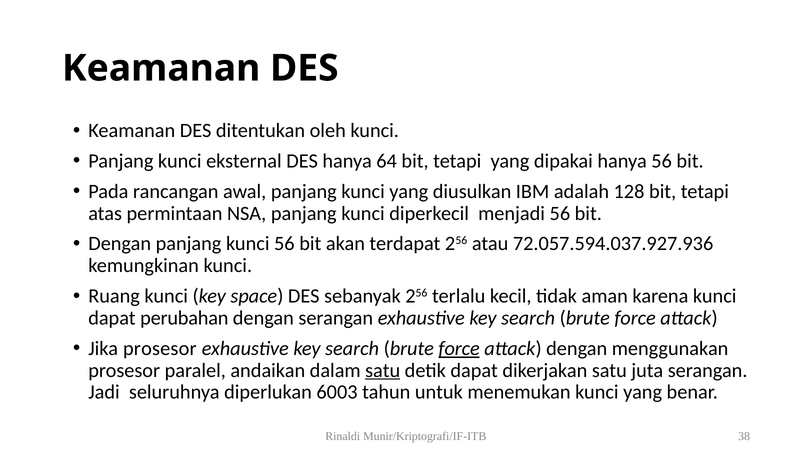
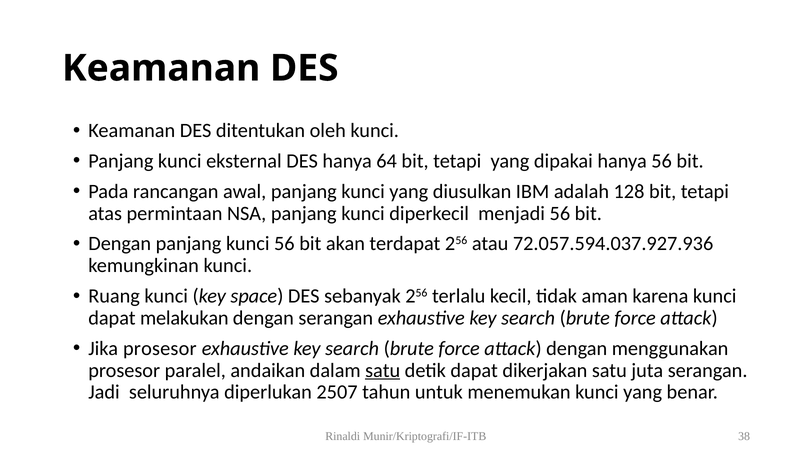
perubahan: perubahan -> melakukan (184, 318)
force underline: present -> none (459, 348)
6003: 6003 -> 2507 (337, 392)
